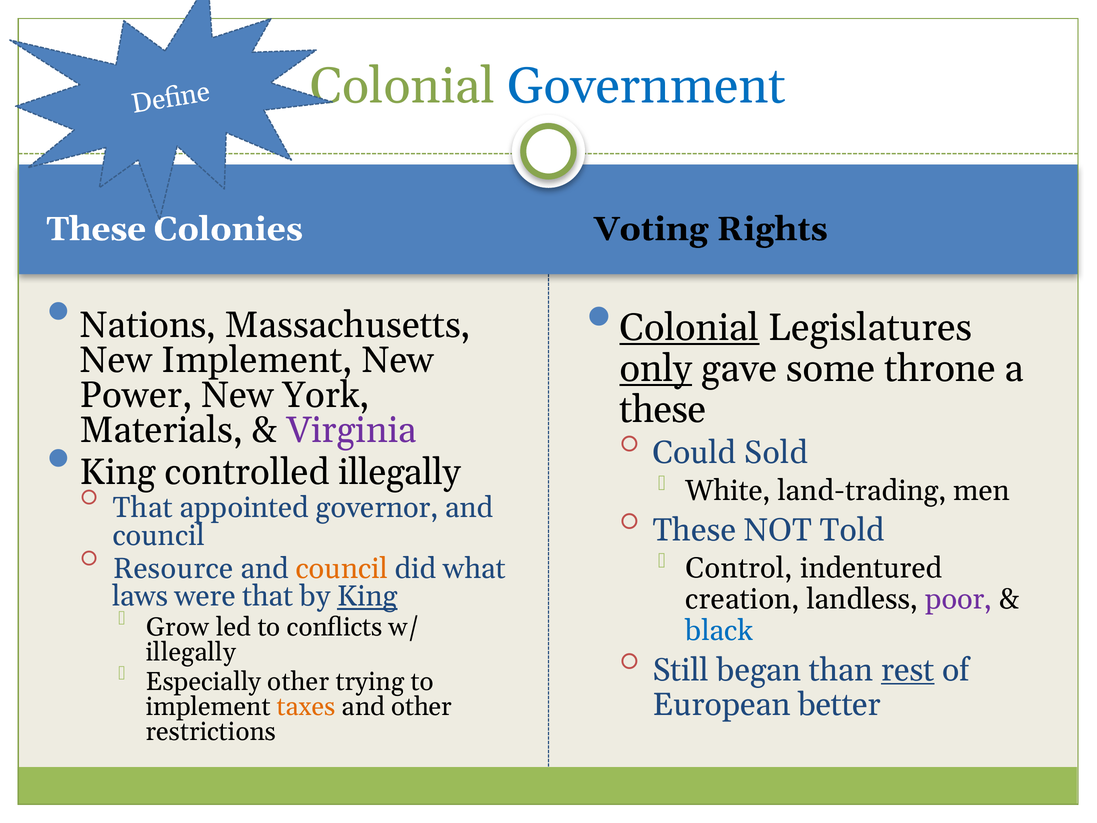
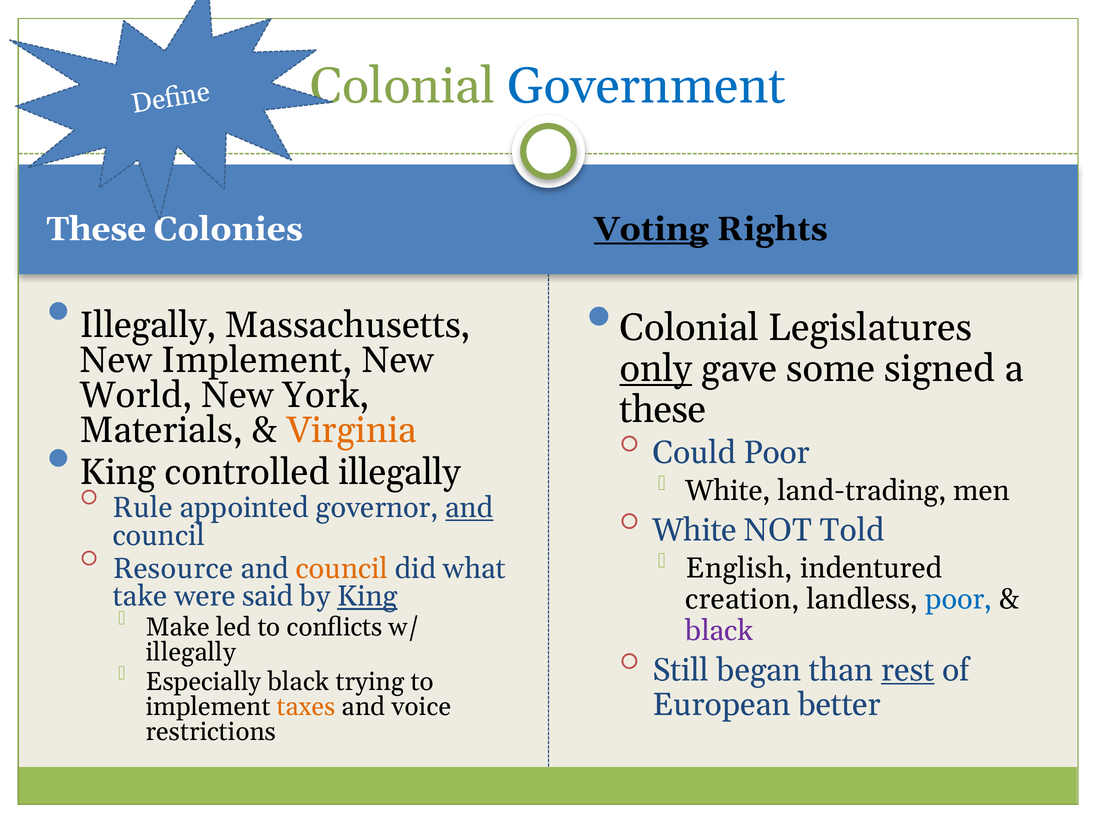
Voting underline: none -> present (651, 229)
Nations: Nations -> Illegally (148, 325)
Colonial underline: present -> none (690, 327)
throne: throne -> signed (940, 369)
Power: Power -> World (136, 395)
Virginia colour: purple -> orange (352, 430)
Could Sold: Sold -> Poor (777, 453)
That: That -> Rule (143, 508)
and underline: none -> present (469, 508)
These: These -> White (695, 530)
Control: Control -> English (739, 568)
laws: laws -> take (140, 596)
were that: that -> said (268, 596)
poor colour: purple -> blue (959, 599)
Grow: Grow -> Make (178, 627)
black colour: blue -> purple (719, 630)
Especially other: other -> black (298, 682)
and other: other -> voice (421, 706)
